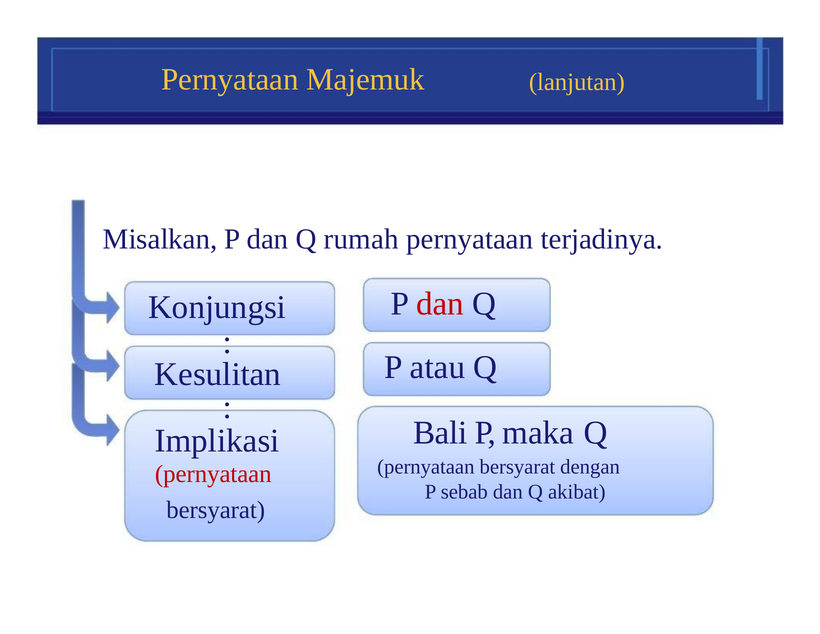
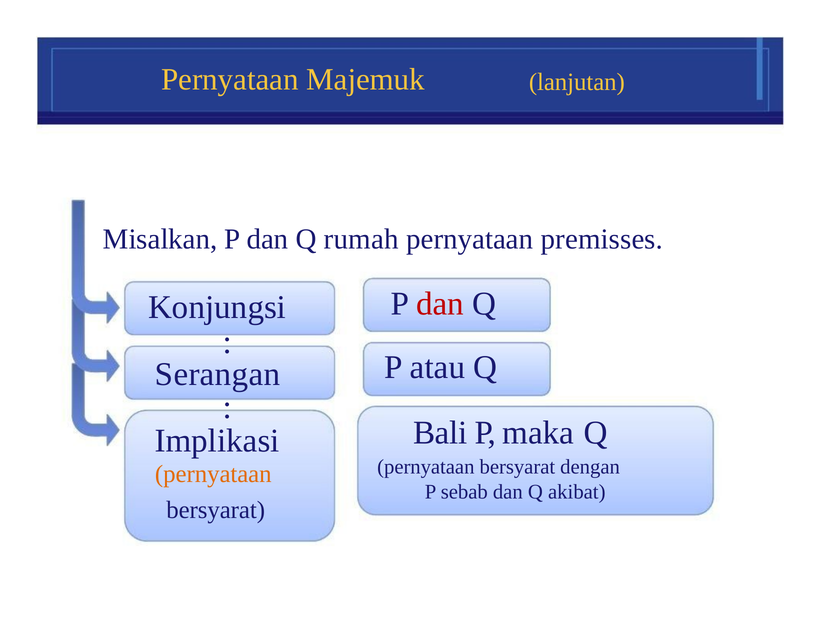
terjadinya: terjadinya -> premisses (602, 239)
Kesulitan: Kesulitan -> Serangan (218, 374)
pernyataan colour: red -> orange (213, 474)
